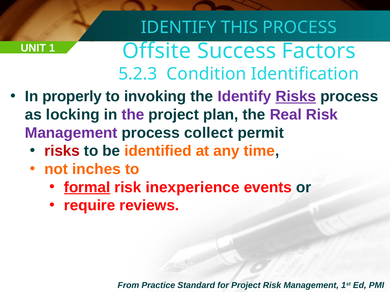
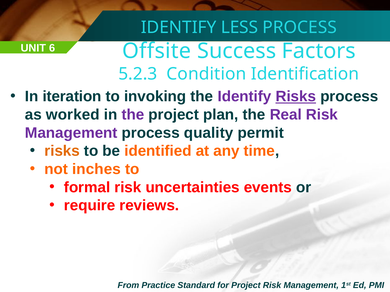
THIS: THIS -> LESS (239, 27)
1: 1 -> 6 (52, 48)
properly: properly -> iteration (72, 97)
locking: locking -> worked (73, 115)
collect: collect -> quality (209, 133)
risks colour: red -> orange (62, 151)
formal underline: present -> none (87, 188)
inexperience: inexperience -> uncertainties (193, 188)
